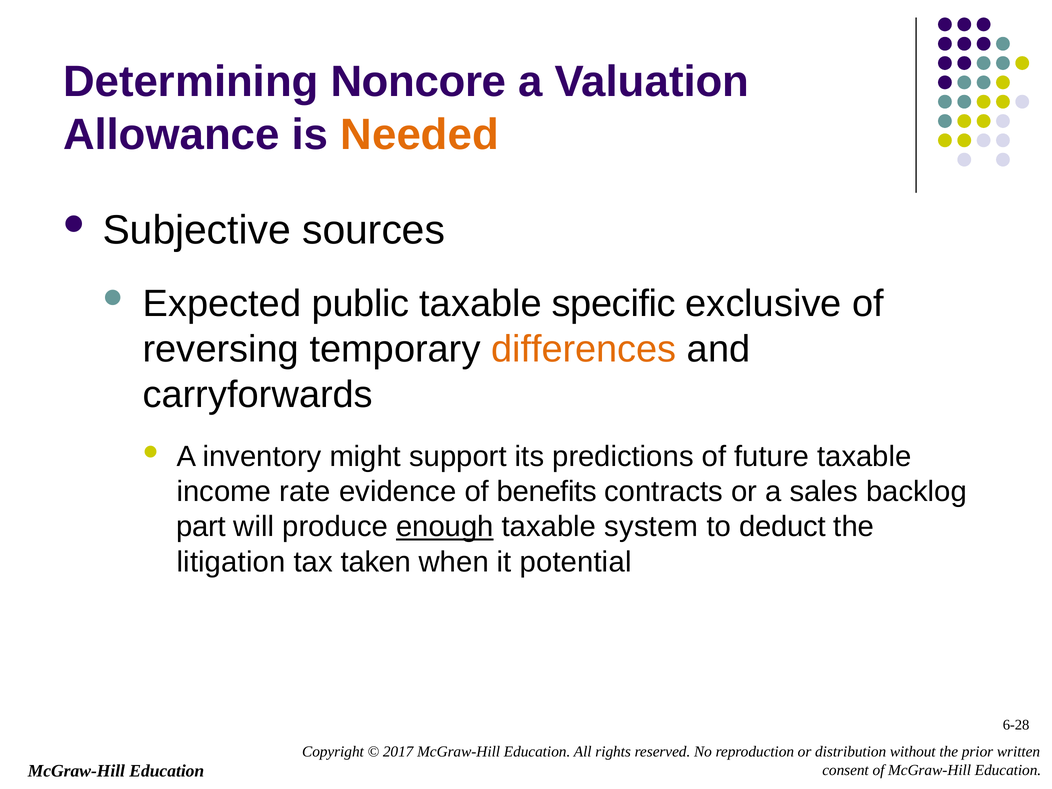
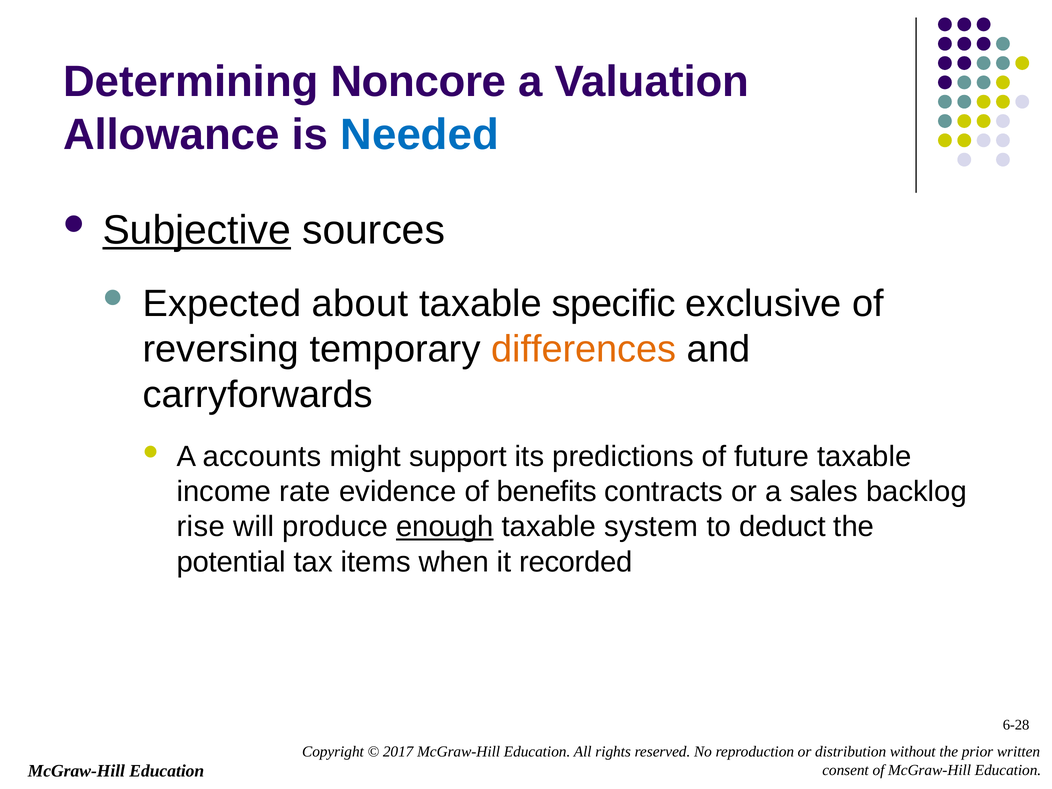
Needed colour: orange -> blue (420, 135)
Subjective underline: none -> present (197, 230)
public: public -> about (360, 304)
inventory: inventory -> accounts (262, 457)
part: part -> rise (201, 527)
litigation: litigation -> potential (231, 562)
taken: taken -> items (376, 562)
potential: potential -> recorded (576, 562)
